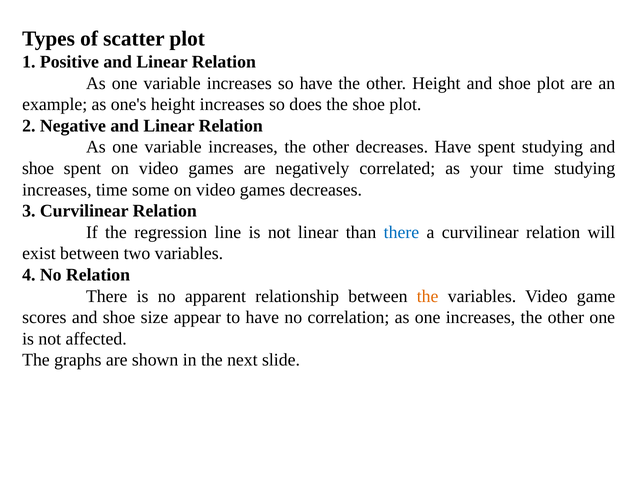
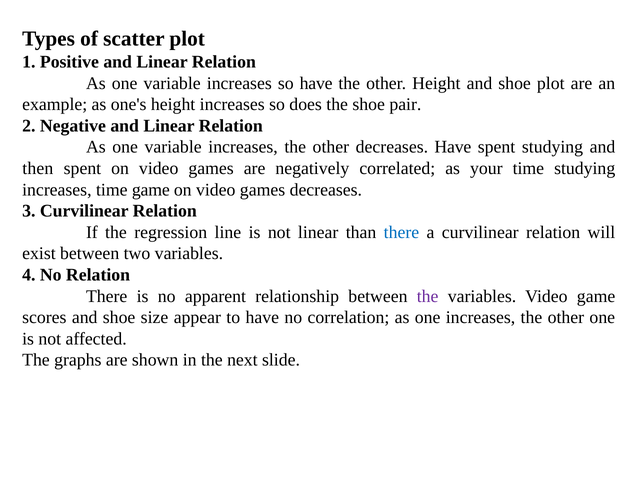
the shoe plot: plot -> pair (405, 104)
shoe: shoe -> then (38, 168)
time some: some -> game (151, 189)
the colour: orange -> purple (428, 296)
